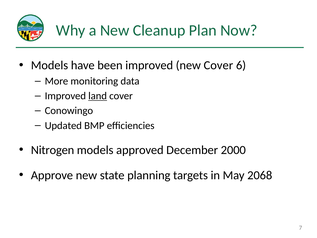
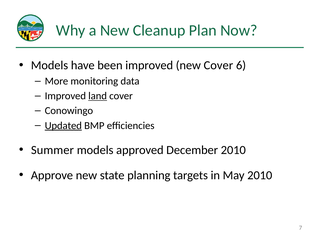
Updated underline: none -> present (63, 125)
Nitrogen: Nitrogen -> Summer (52, 150)
December 2000: 2000 -> 2010 (233, 150)
May 2068: 2068 -> 2010 (260, 175)
